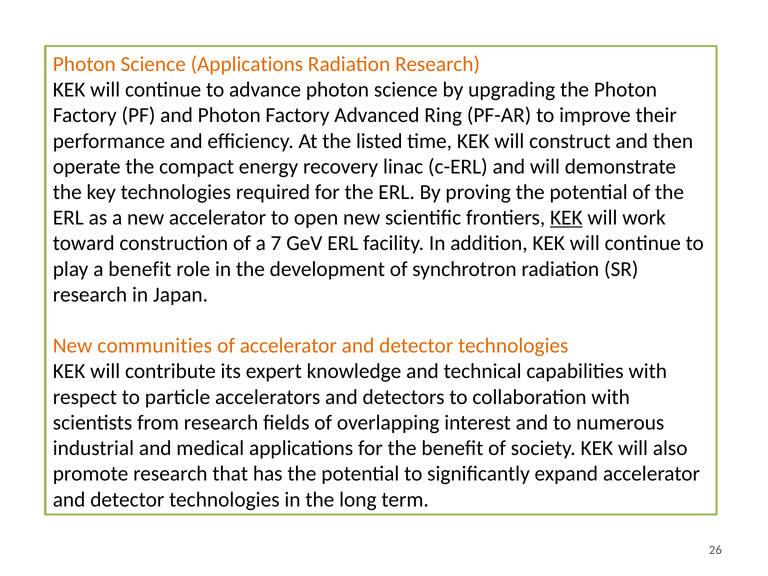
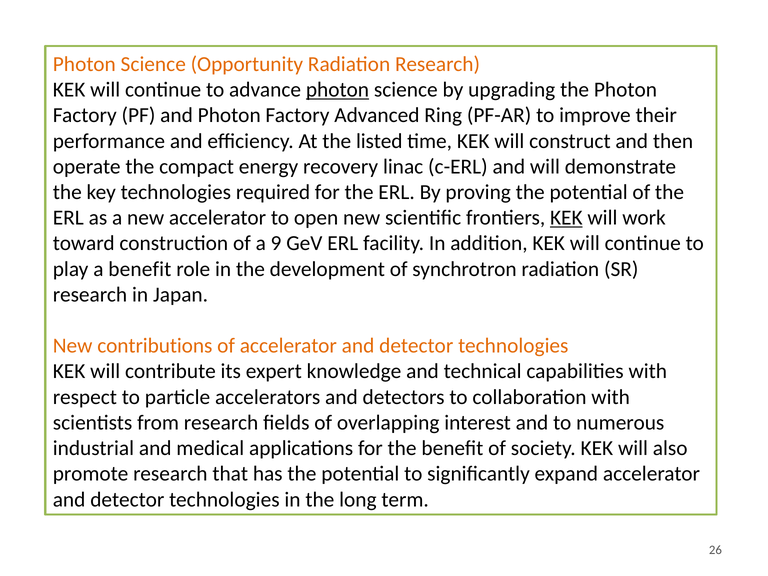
Science Applications: Applications -> Opportunity (247, 64)
photon underline: none -> present (337, 90)
7: 7 -> 9 (276, 243)
communities: communities -> contributions (155, 346)
